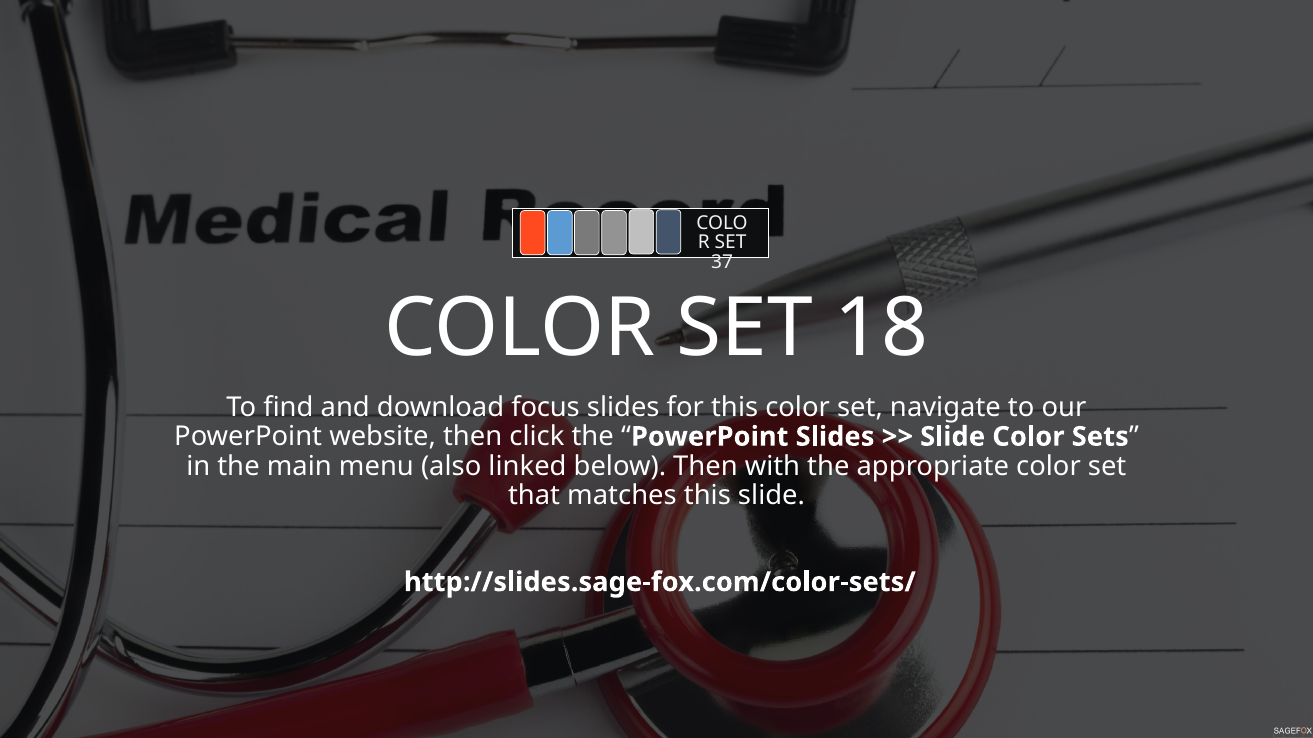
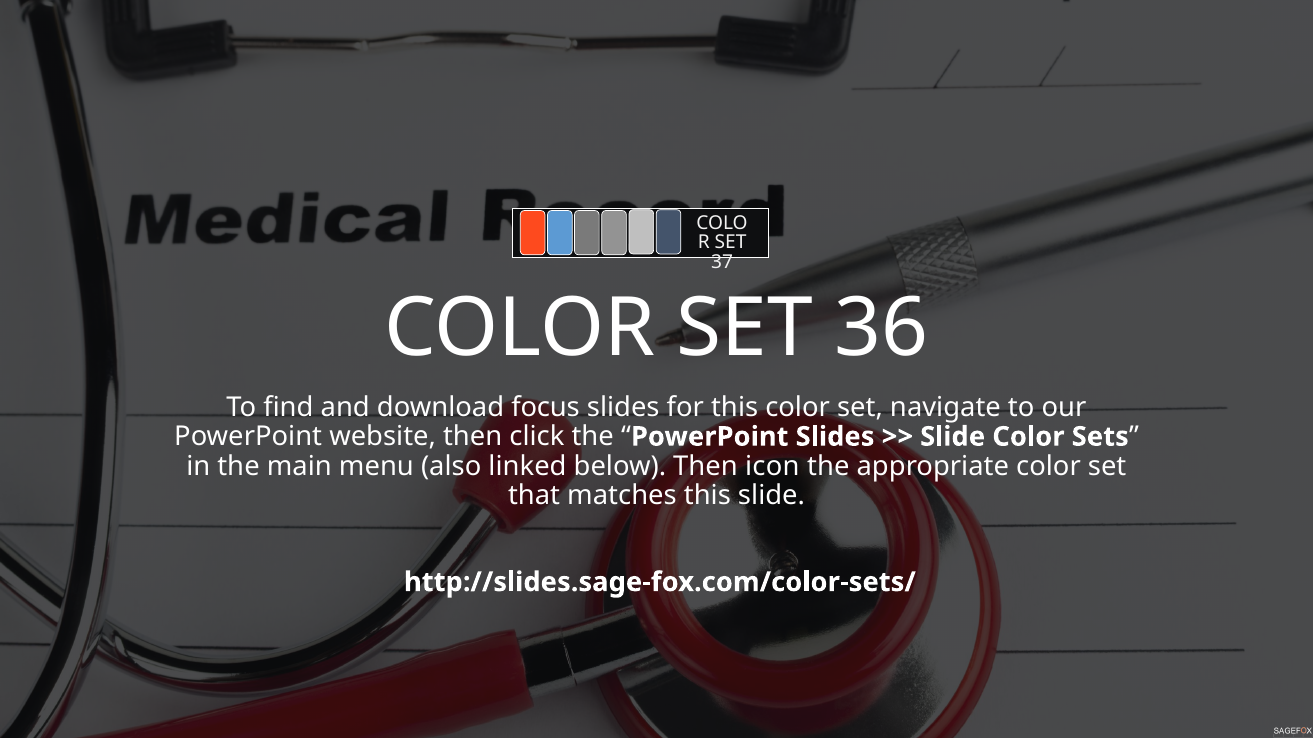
18: 18 -> 36 (881, 328)
with: with -> icon (772, 467)
